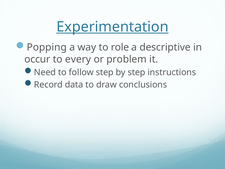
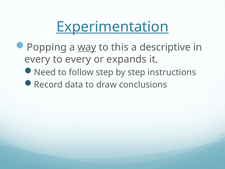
way underline: none -> present (87, 47)
role: role -> this (120, 47)
occur: occur -> every (37, 59)
problem: problem -> expands (127, 59)
